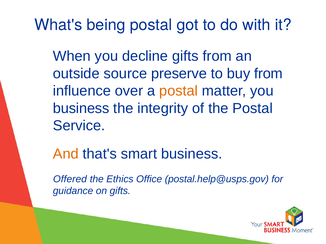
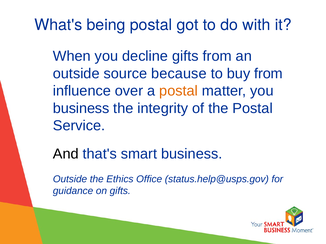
preserve: preserve -> because (179, 74)
And colour: orange -> black (66, 154)
Offered: Offered -> Outside (70, 179)
postal.help@usps.gov: postal.help@usps.gov -> status.help@usps.gov (217, 179)
